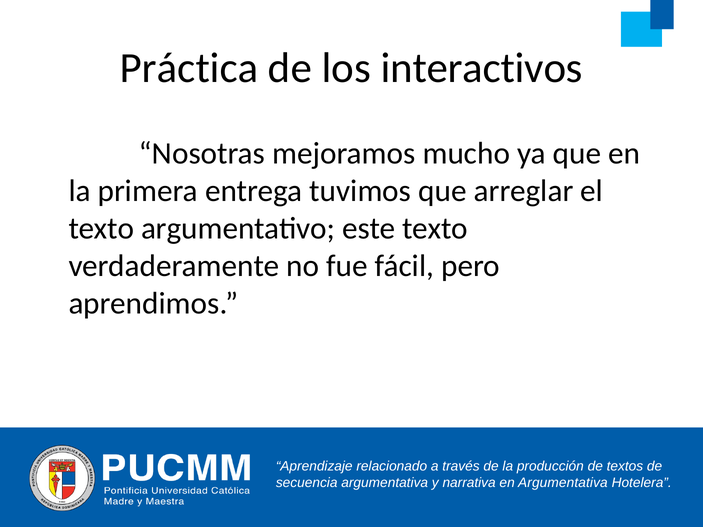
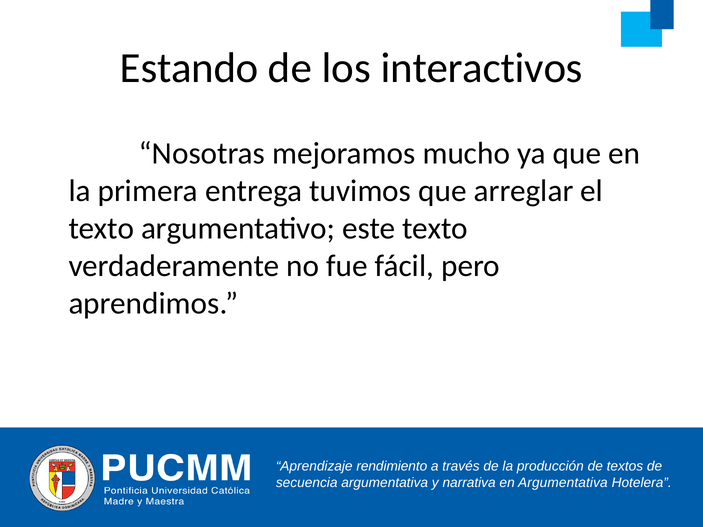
Práctica: Práctica -> Estando (189, 68)
relacionado: relacionado -> rendimiento (392, 467)
